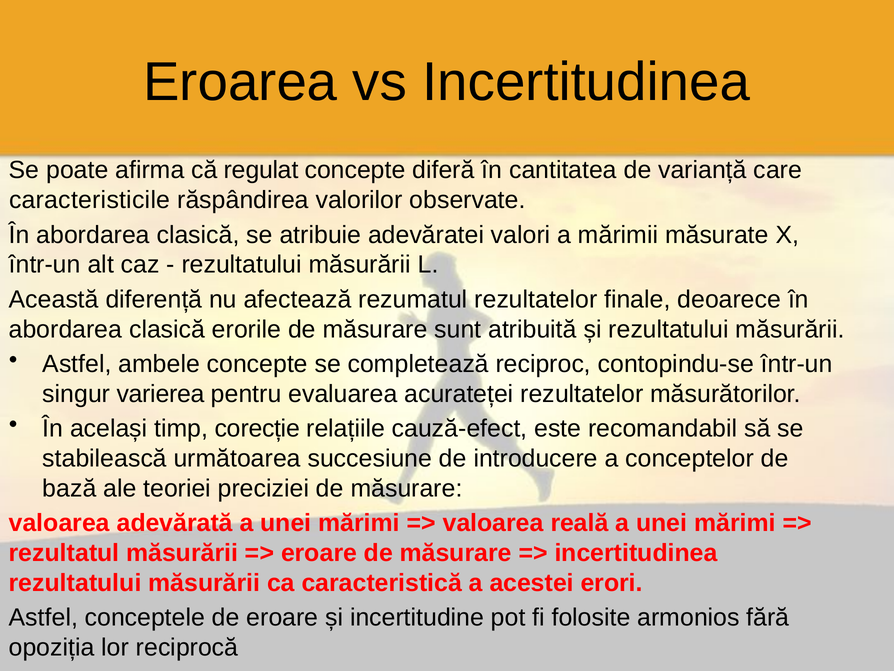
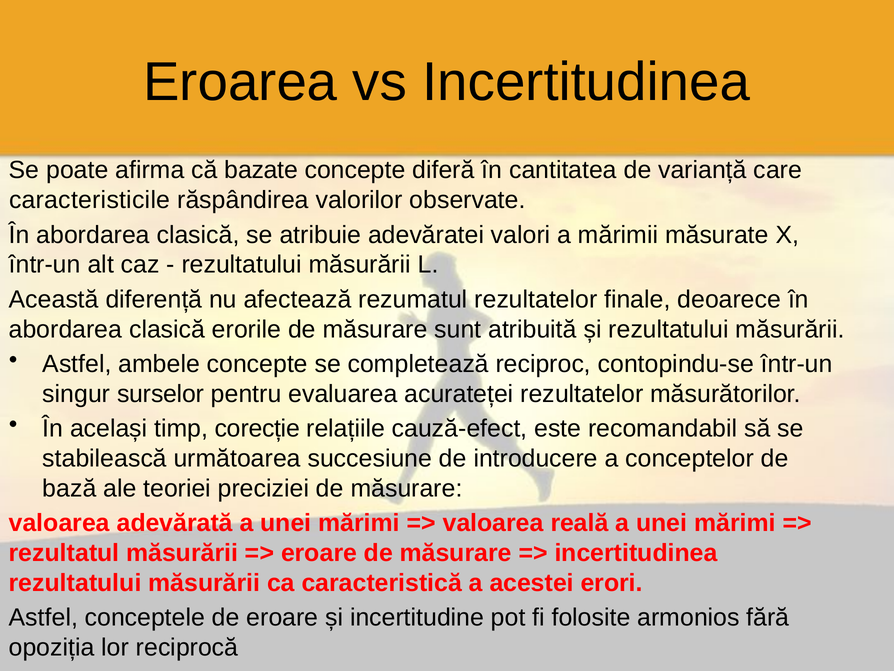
regulat: regulat -> bazate (261, 170)
varierea: varierea -> surselor (161, 394)
